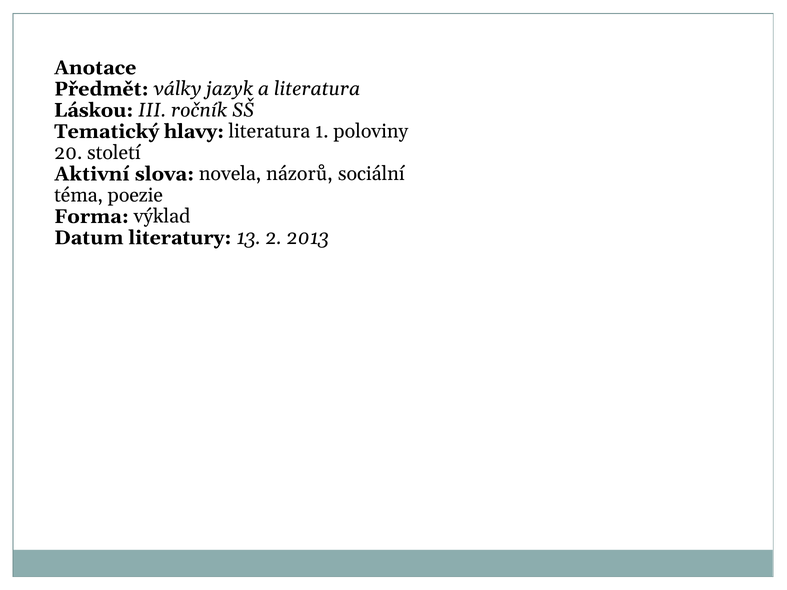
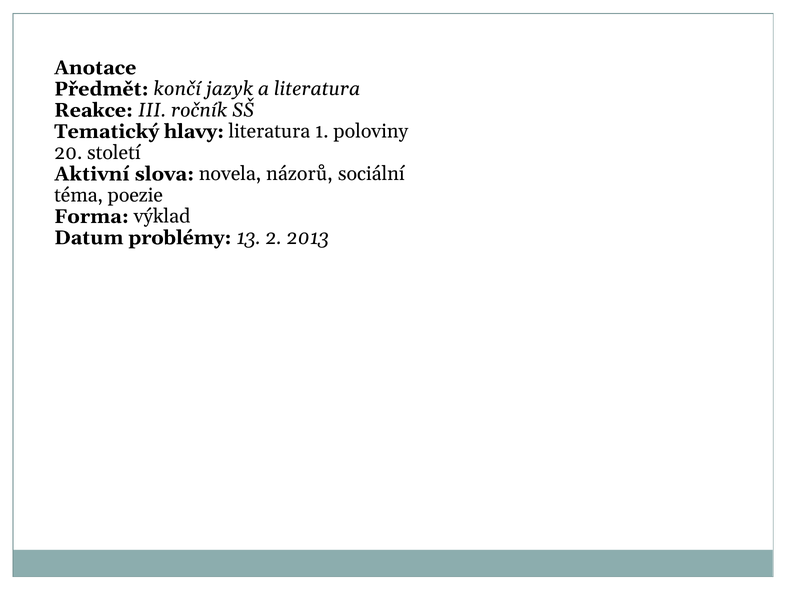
války: války -> končí (177, 89)
Láskou: Láskou -> Reakce (94, 110)
literatury: literatury -> problémy (180, 238)
